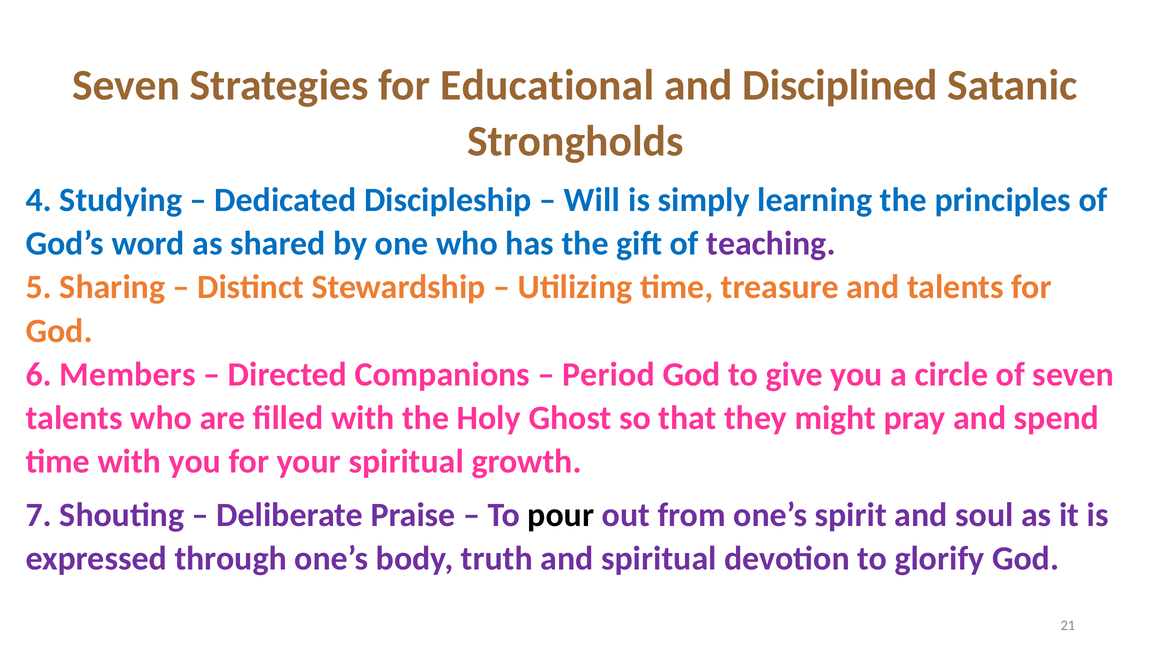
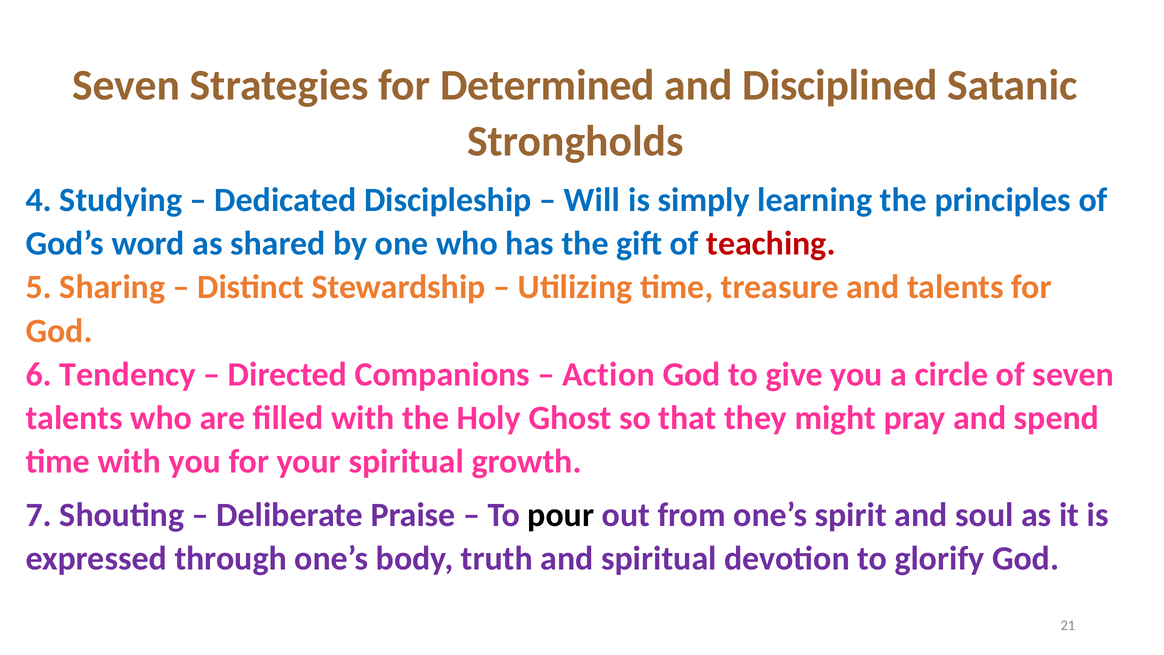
Educational: Educational -> Determined (547, 85)
teaching colour: purple -> red (771, 244)
Members: Members -> Tendency (128, 374)
Period: Period -> Action (608, 374)
